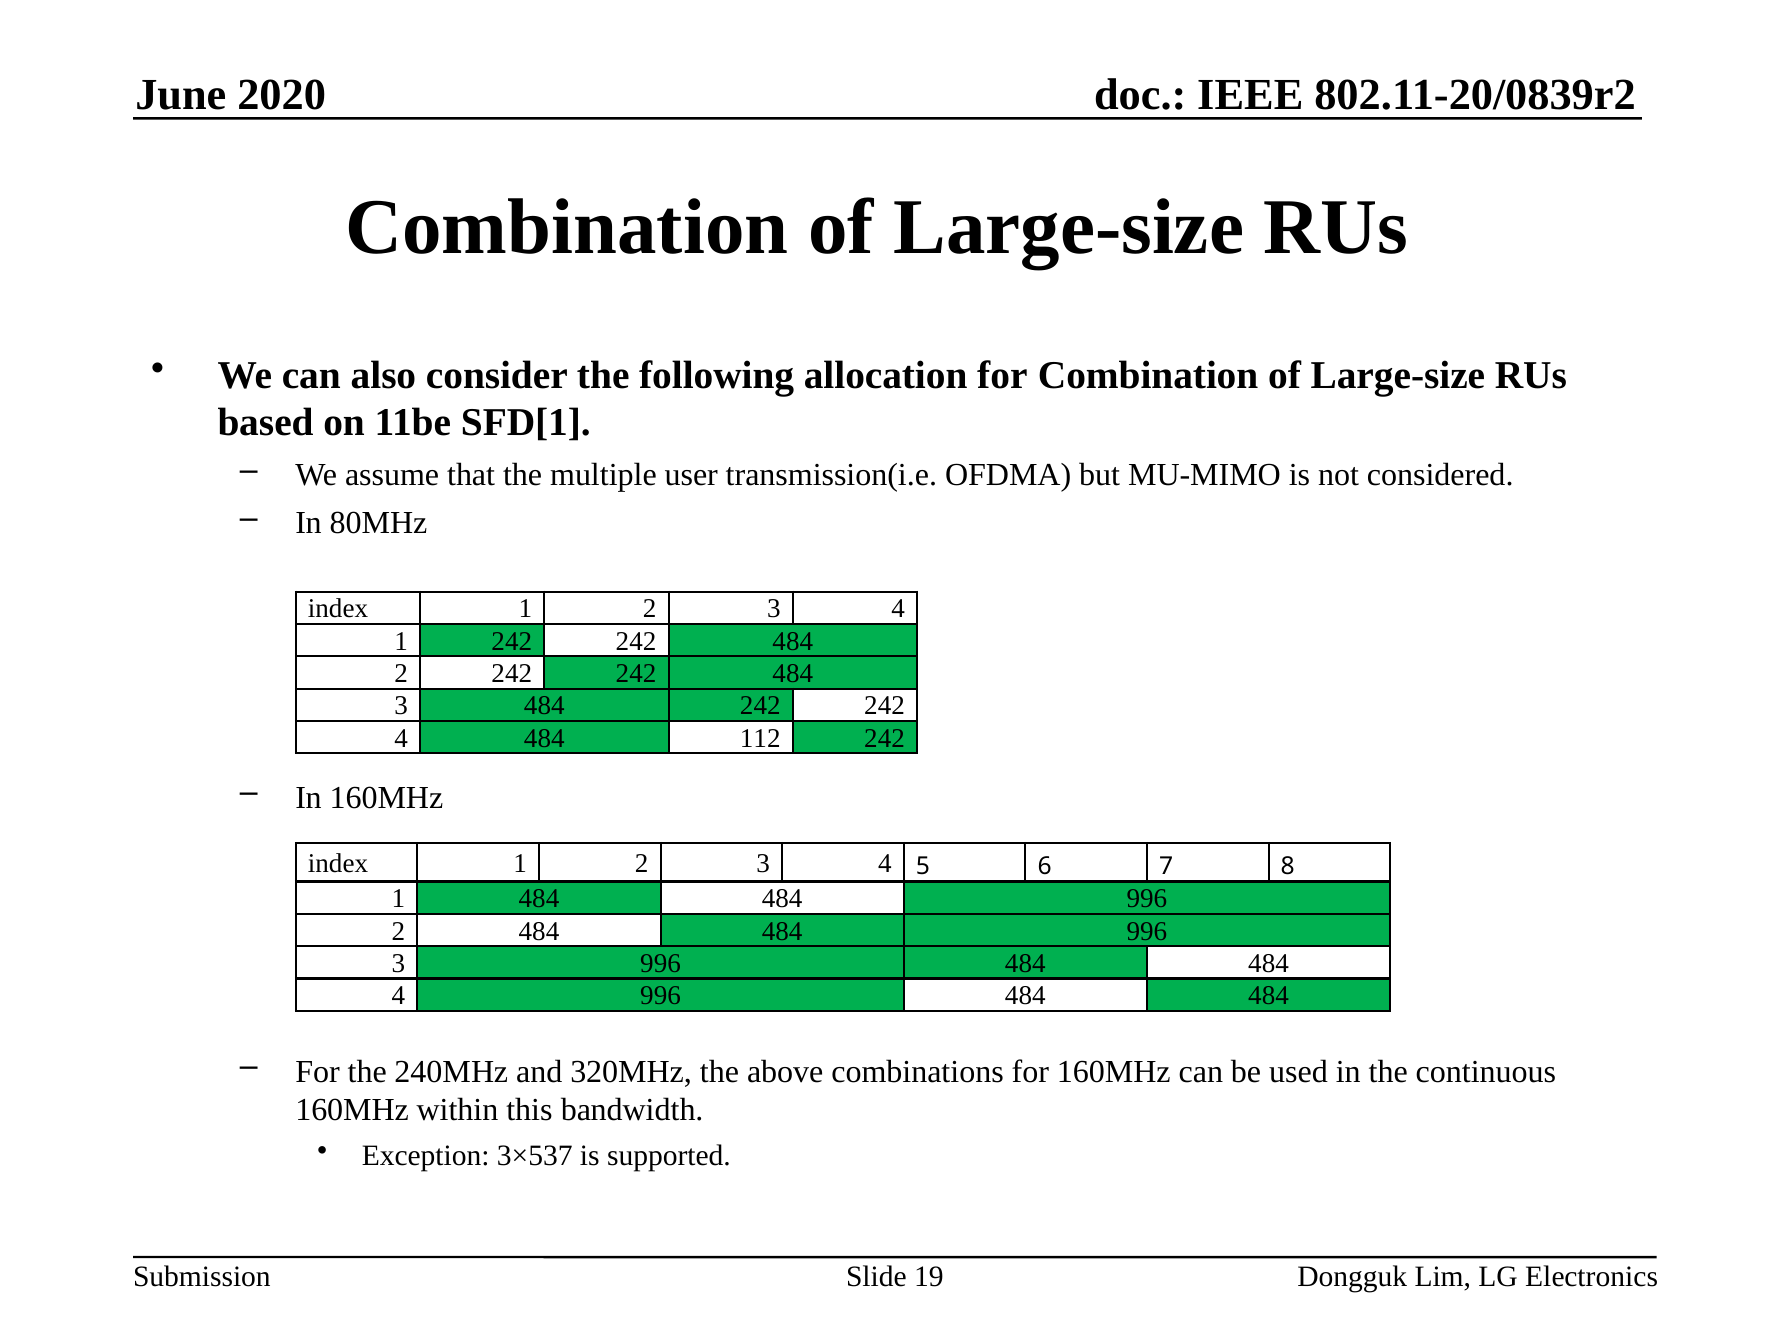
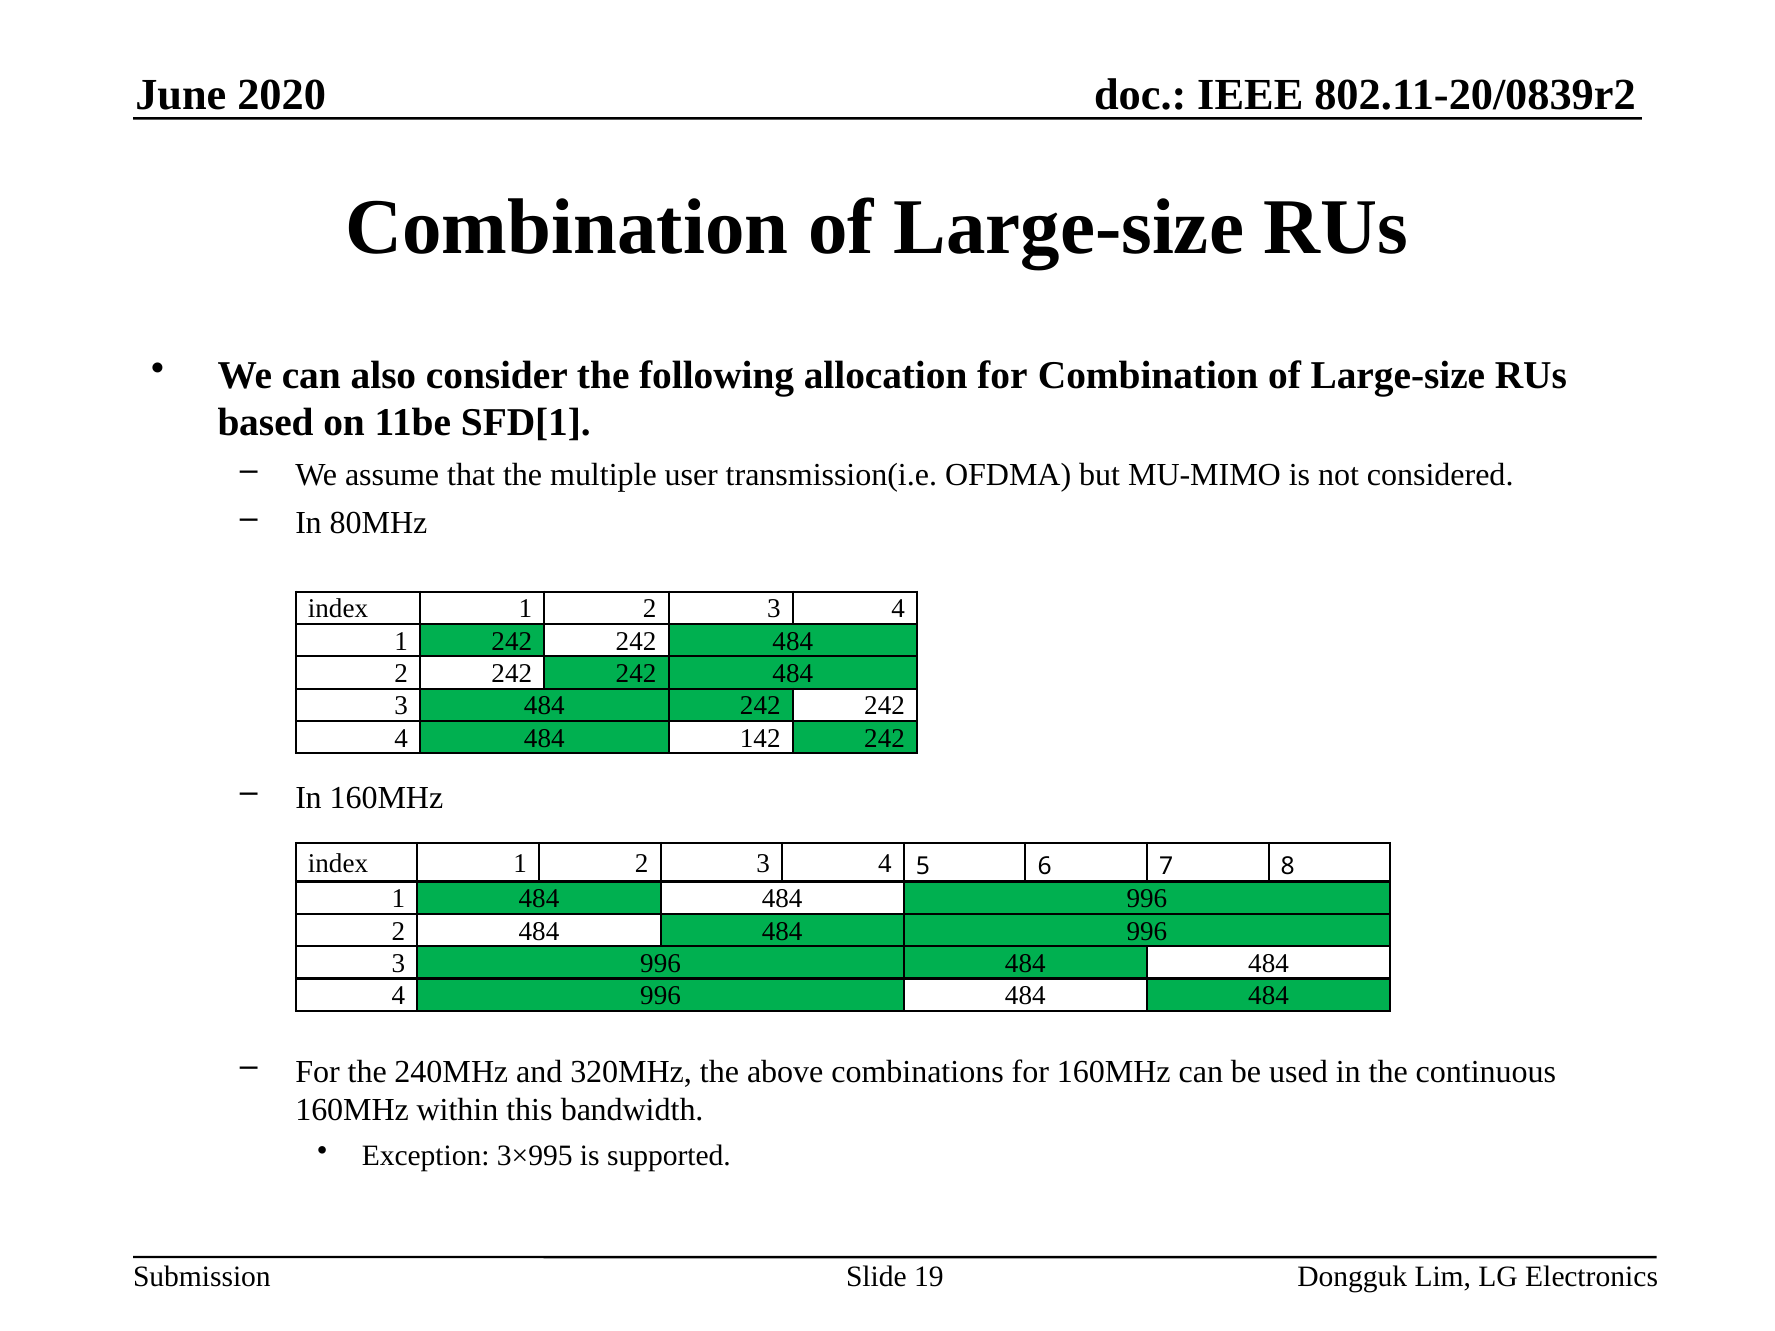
112: 112 -> 142 (760, 739)
3×537: 3×537 -> 3×995 (535, 1156)
